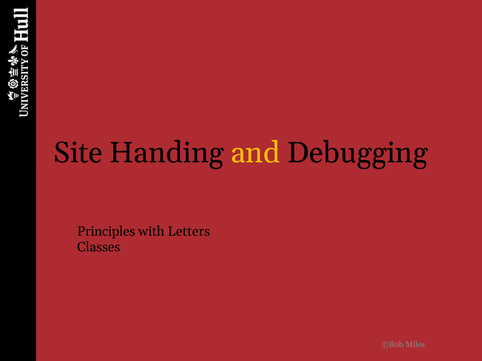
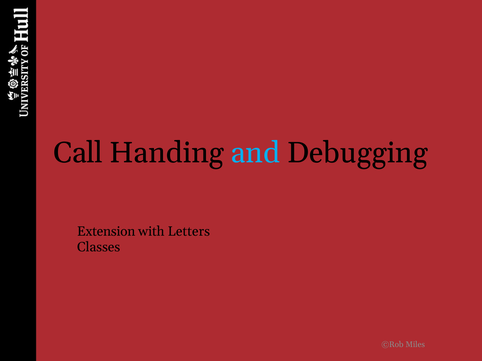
Site: Site -> Call (78, 153)
and colour: yellow -> light blue (255, 153)
Principles: Principles -> Extension (106, 232)
